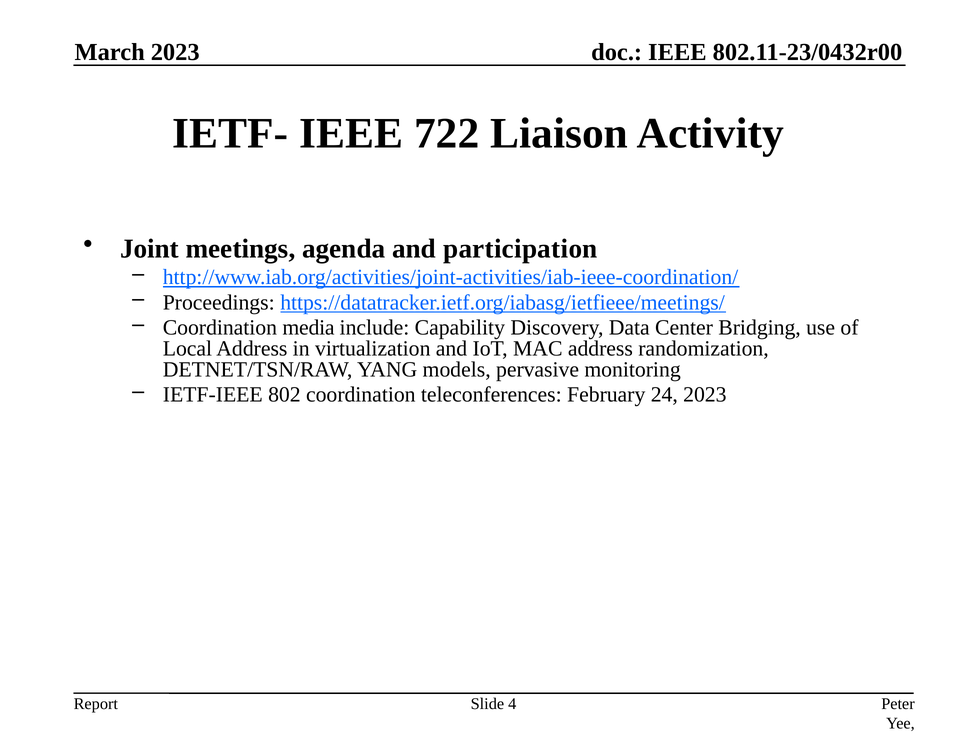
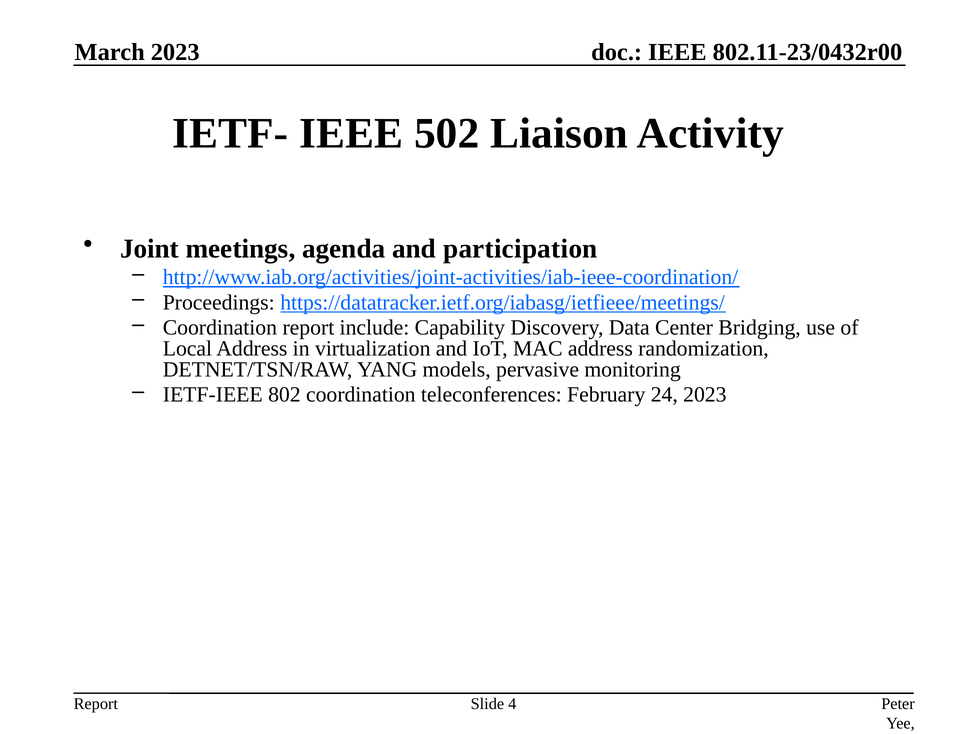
722: 722 -> 502 (447, 134)
Coordination media: media -> report (308, 328)
